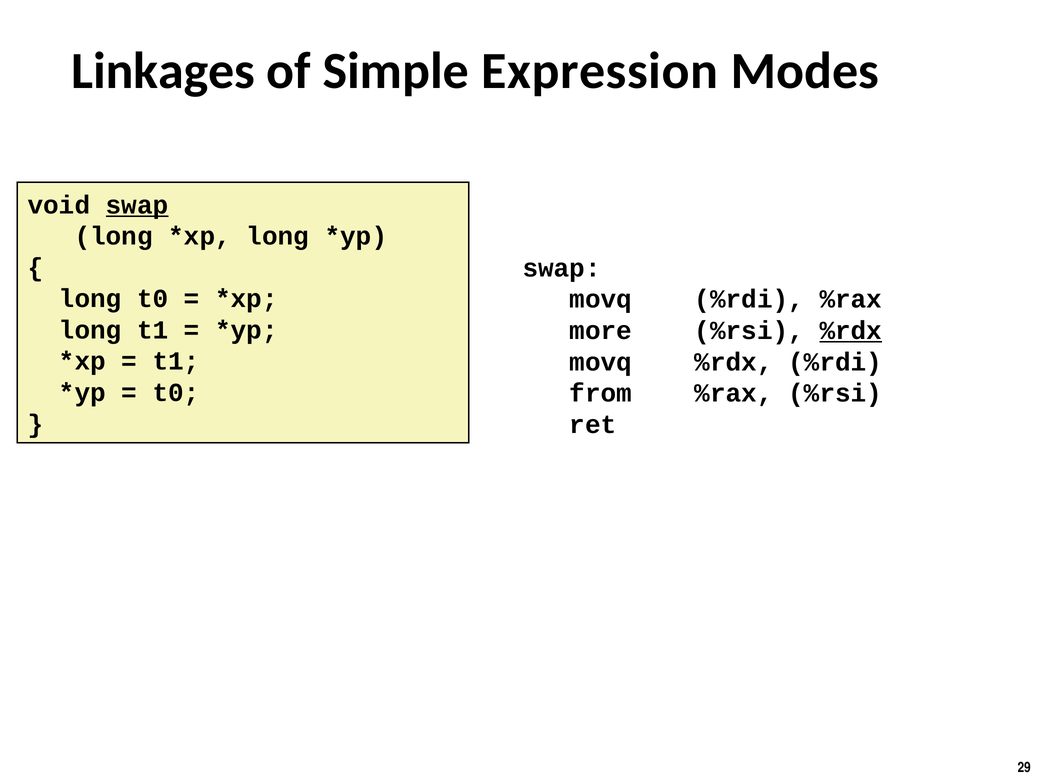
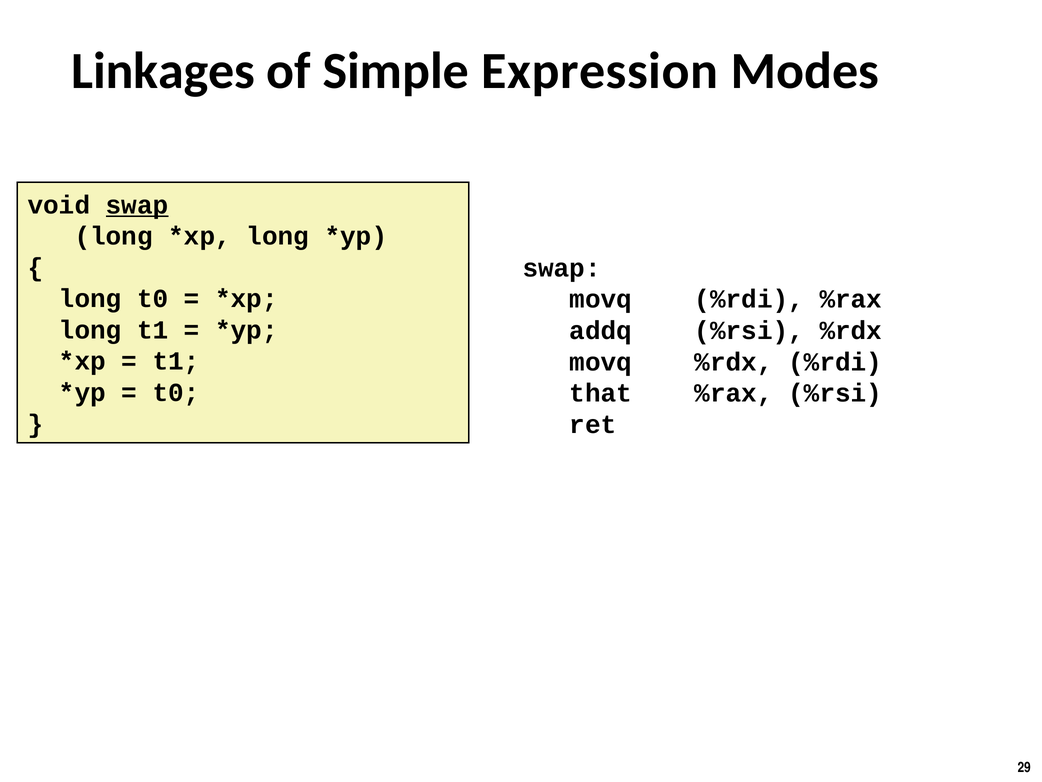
more: more -> addq (601, 330)
%rdx underline: present -> none (851, 330)
from: from -> that (601, 393)
